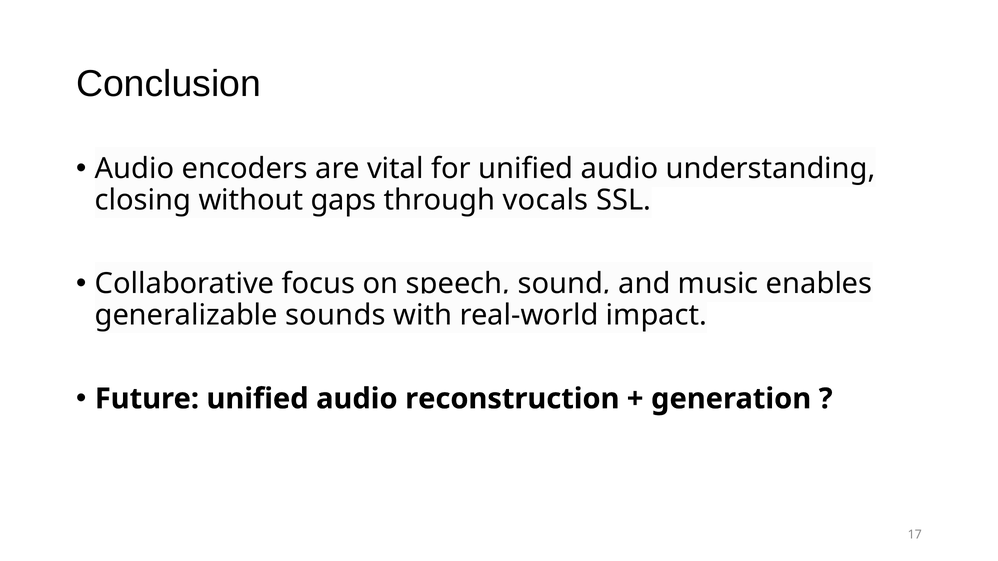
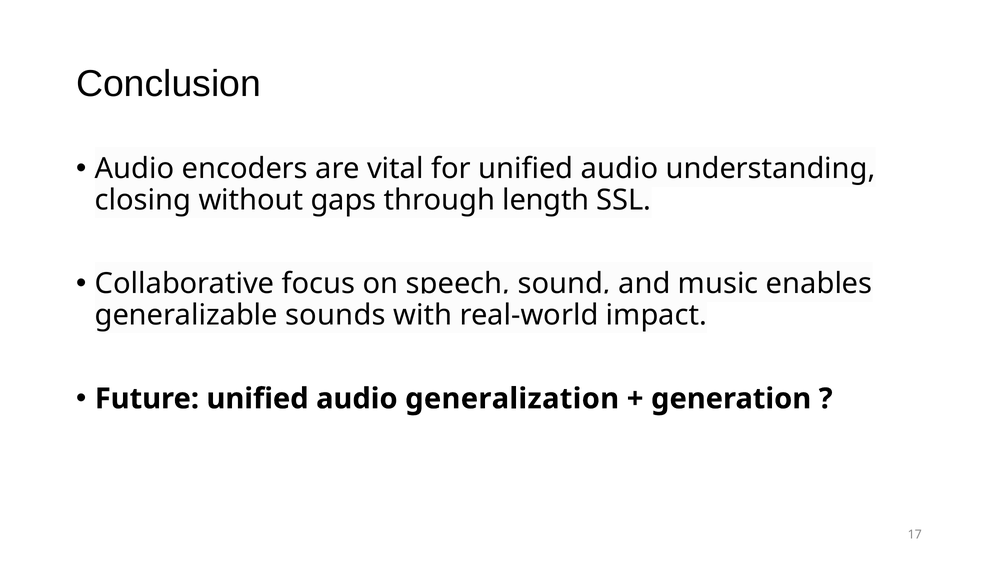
vocals: vocals -> length (546, 200)
reconstruction: reconstruction -> generalization (512, 399)
